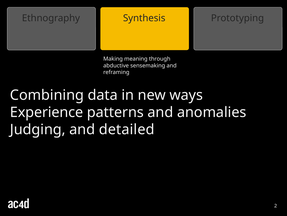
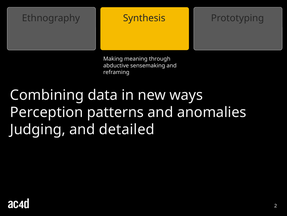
Experience: Experience -> Perception (47, 112)
